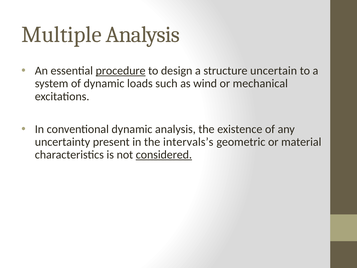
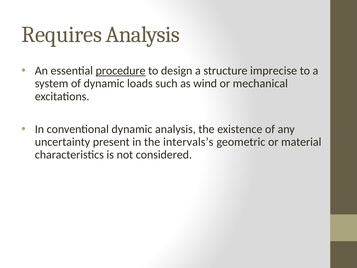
Multiple: Multiple -> Requires (62, 35)
uncertain: uncertain -> imprecise (274, 71)
considered underline: present -> none (164, 155)
